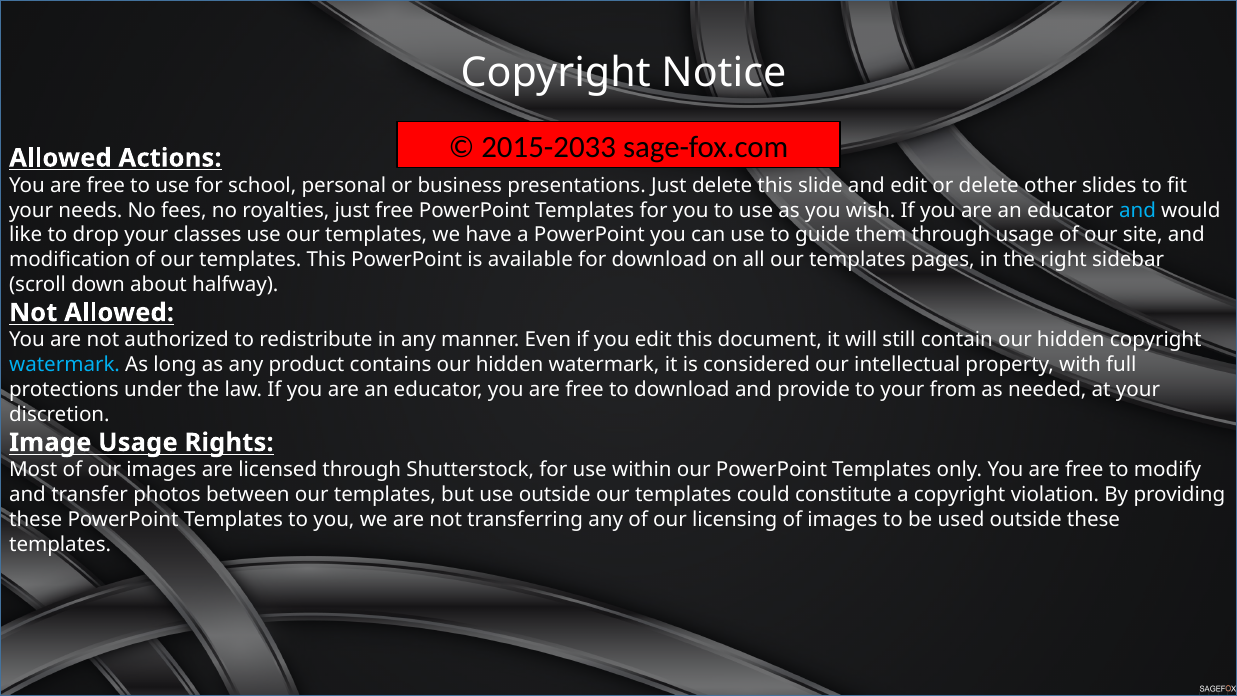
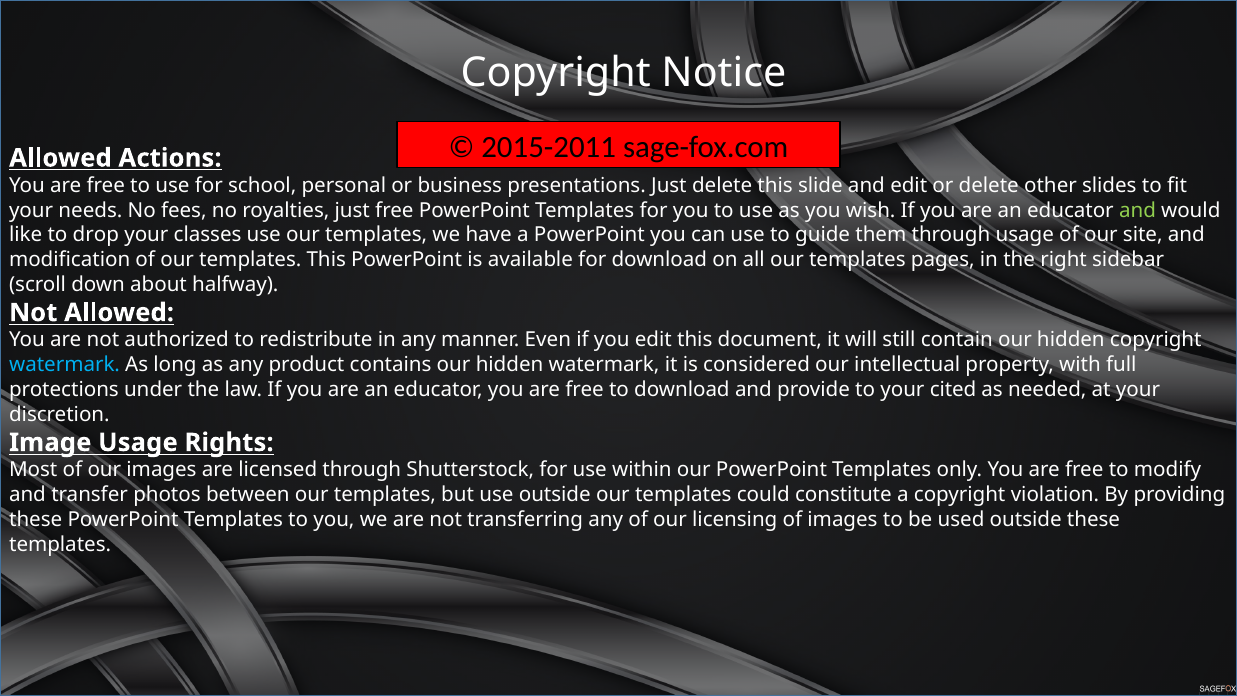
2015-2033: 2015-2033 -> 2015-2011 (549, 147)
and colour: light blue -> light green (1137, 210)
from: from -> cited (953, 390)
